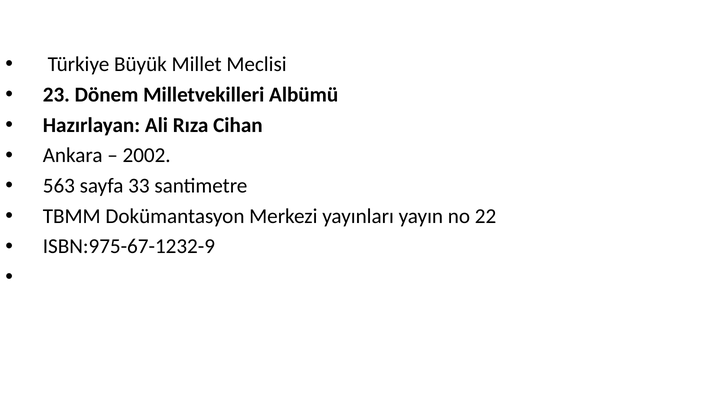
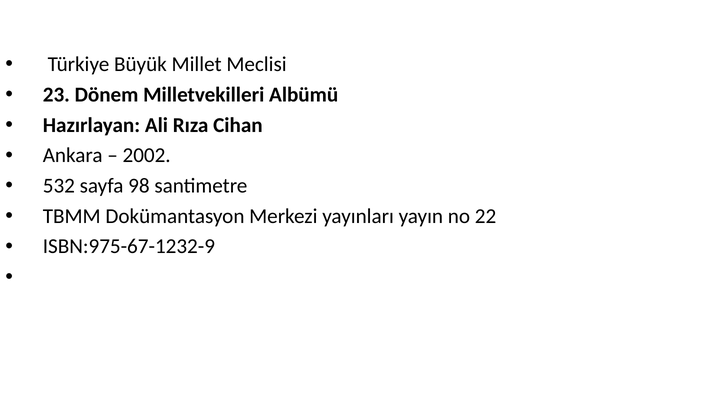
563: 563 -> 532 (59, 186)
33: 33 -> 98 (139, 186)
